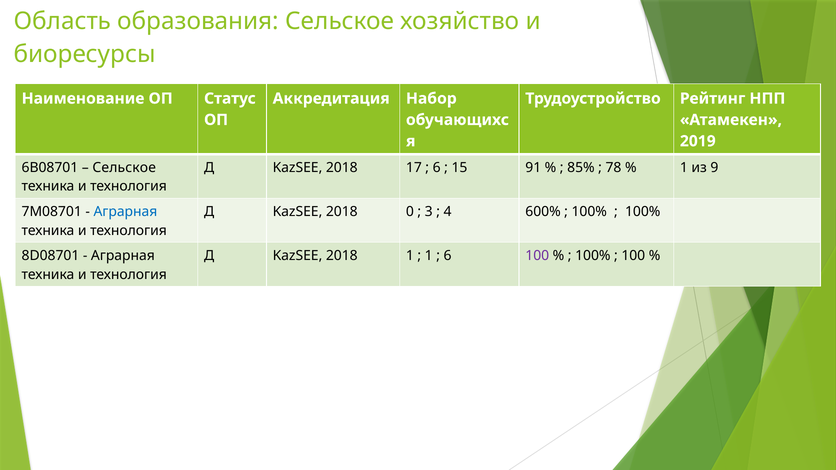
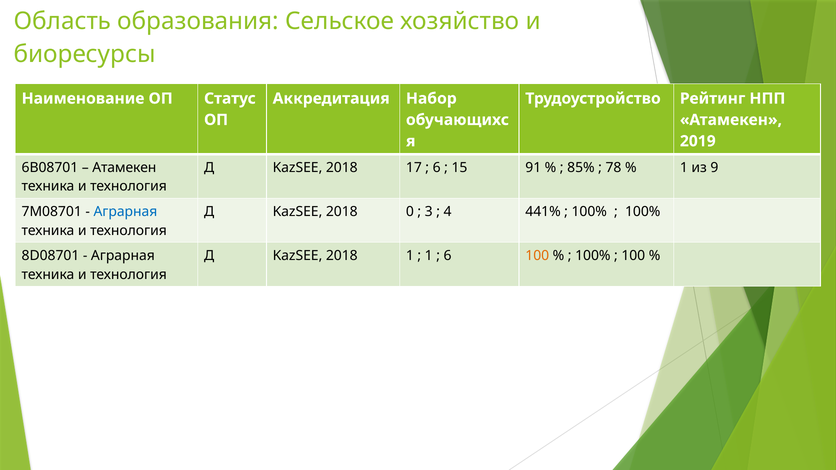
Сельское: Сельское -> Атамекен (124, 168)
600%: 600% -> 441% (543, 212)
100 colour: purple -> orange (537, 256)
